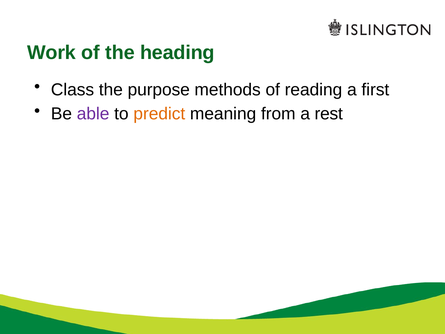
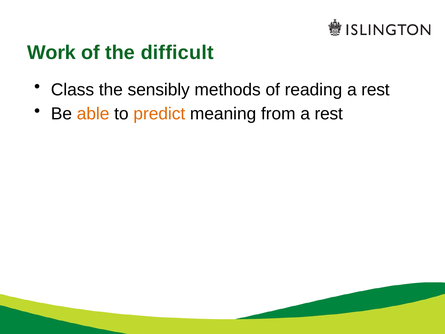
heading: heading -> difficult (177, 52)
purpose: purpose -> sensibly (159, 90)
reading a first: first -> rest (375, 90)
able colour: purple -> orange (93, 114)
